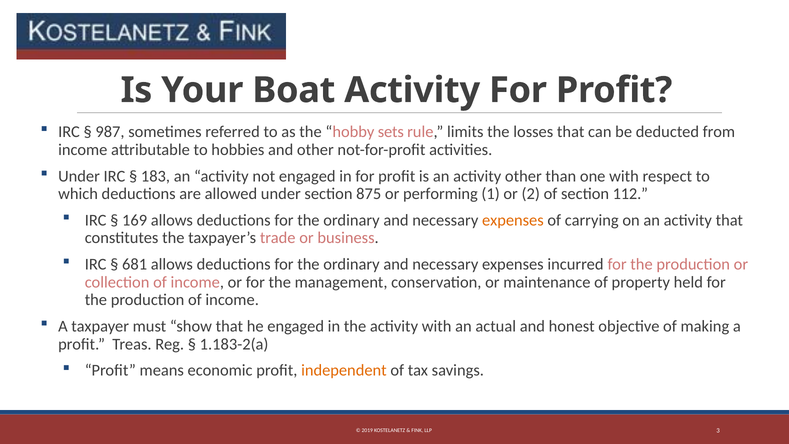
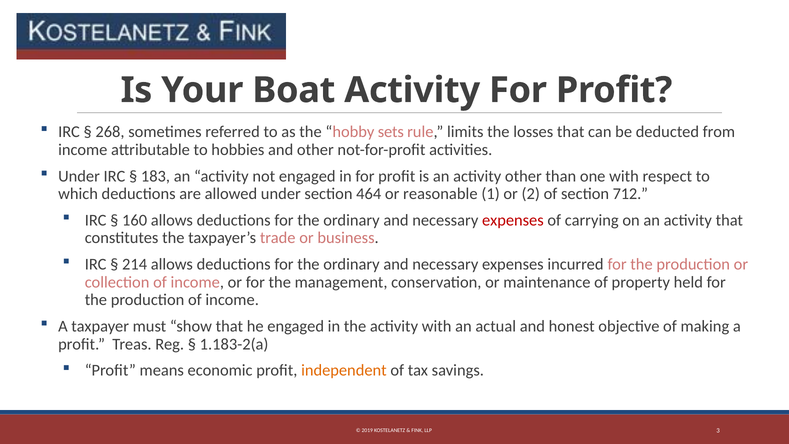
987: 987 -> 268 (110, 132)
875: 875 -> 464 (369, 194)
performing: performing -> reasonable (440, 194)
112: 112 -> 712 (630, 194)
169: 169 -> 160 (135, 220)
expenses colour: orange -> red (513, 220)
681: 681 -> 214 (135, 264)
